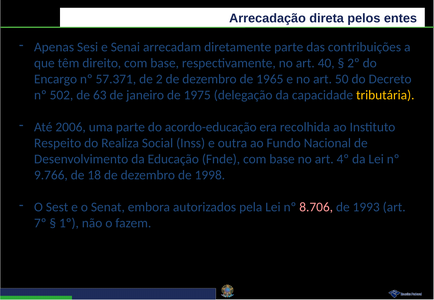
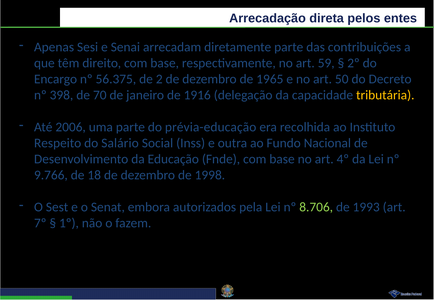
40: 40 -> 59 (326, 63)
57.371: 57.371 -> 56.375 (116, 79)
502: 502 -> 398 (62, 95)
63: 63 -> 70 (100, 95)
1975: 1975 -> 1916 (197, 95)
acordo-educação: acordo-educação -> prévia-educação (211, 127)
Realiza: Realiza -> Salário (120, 143)
8.706 colour: pink -> light green (316, 208)
